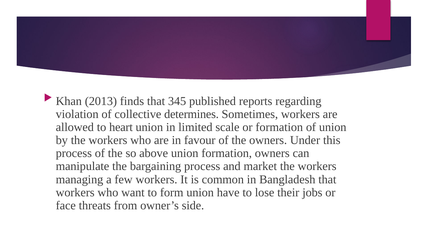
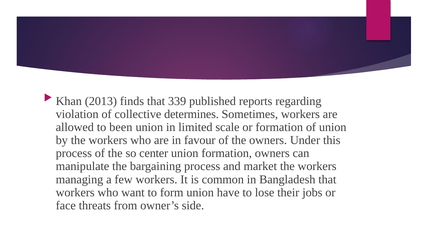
345: 345 -> 339 (177, 101)
heart: heart -> been (121, 127)
above: above -> center (154, 153)
